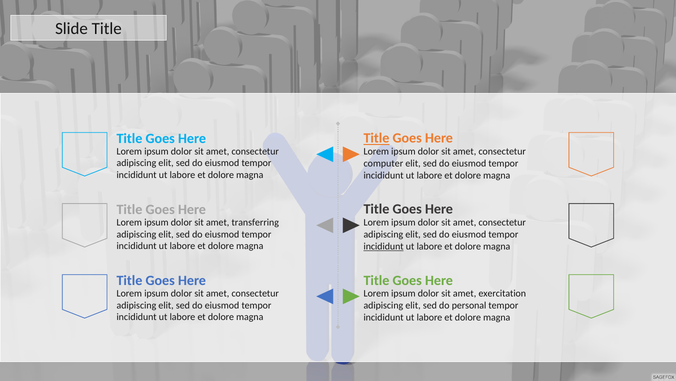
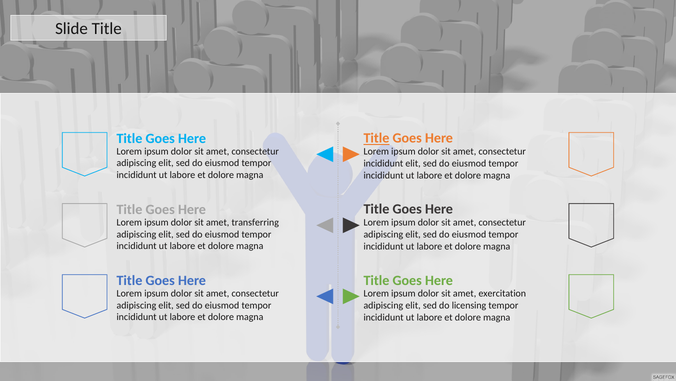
computer: computer -> incididunt (383, 163)
incididunt underline: present -> none (384, 246)
personal: personal -> licensing (469, 305)
